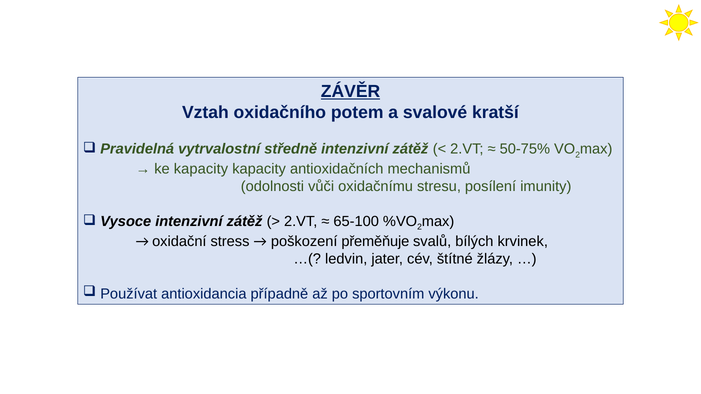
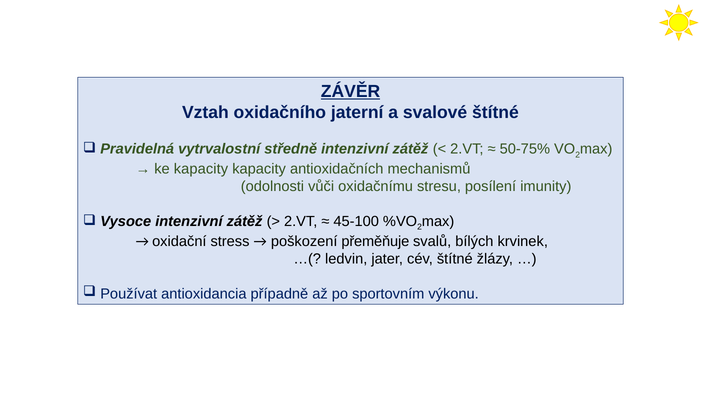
potem: potem -> jaterní (357, 113)
svalové kratší: kratší -> štítné (495, 113)
65-100: 65-100 -> 45-100 (356, 222)
